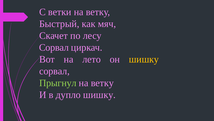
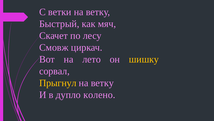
Сорвал: Сорвал -> Смовж (54, 47)
Прыгнул colour: light green -> yellow (58, 82)
дупло шишку: шишку -> колено (99, 94)
